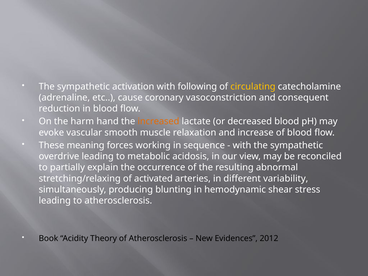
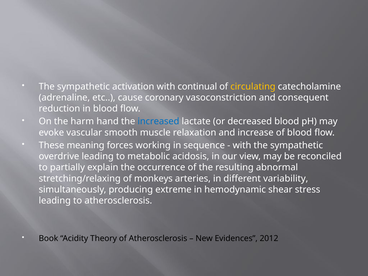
following: following -> continual (197, 87)
increased colour: orange -> blue (158, 121)
activated: activated -> monkeys (153, 179)
blunting: blunting -> extreme (173, 190)
